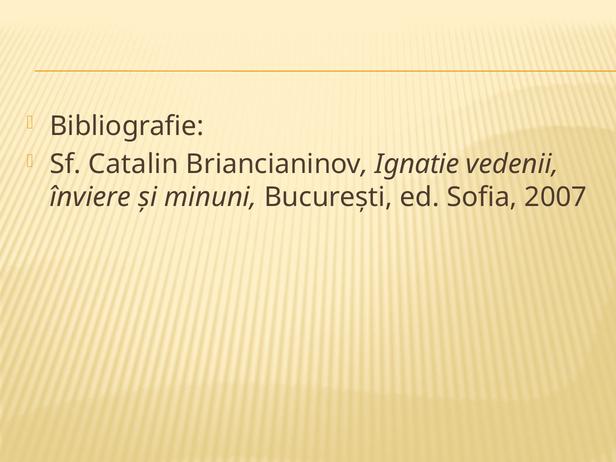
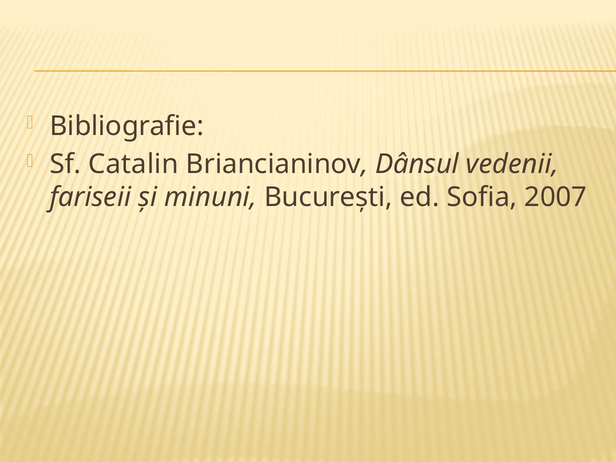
Ignatie: Ignatie -> Dânsul (417, 164)
înviere: înviere -> fariseii (90, 197)
